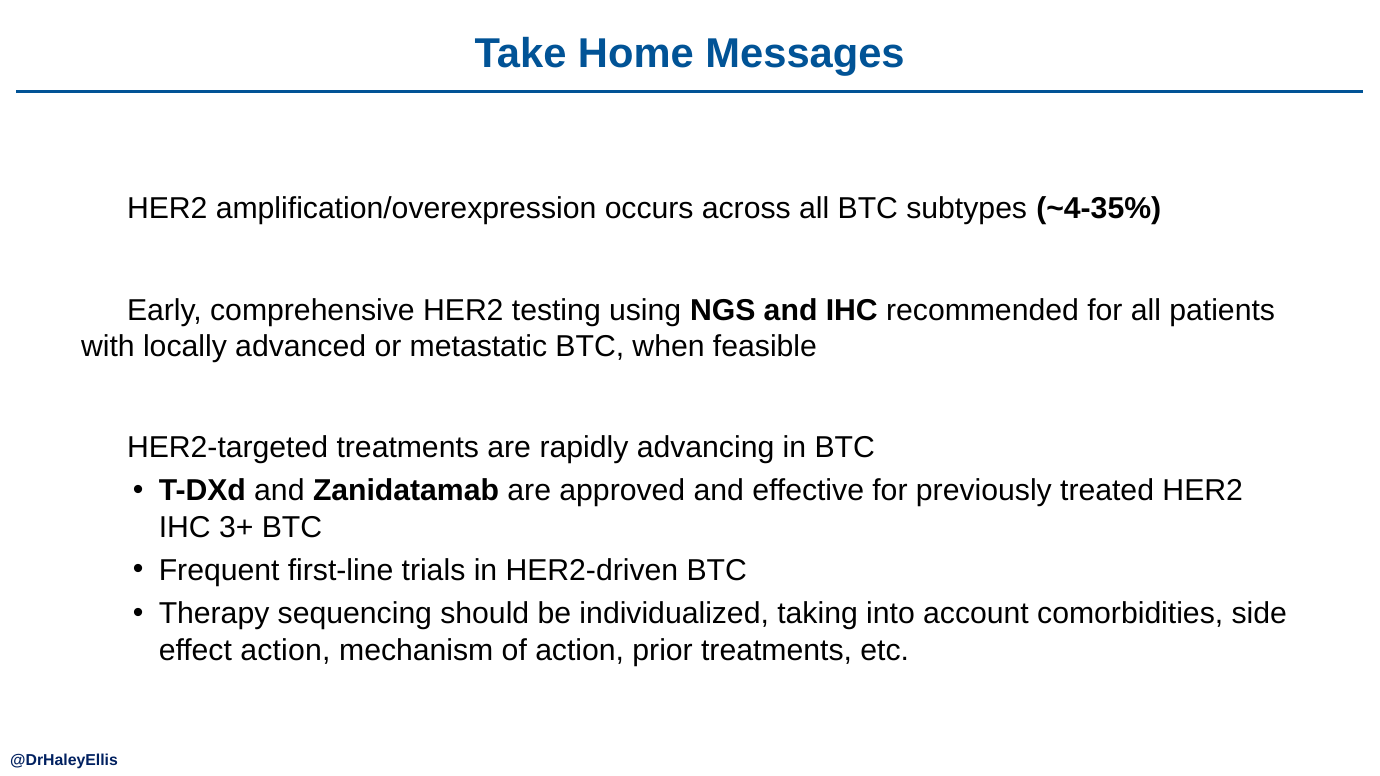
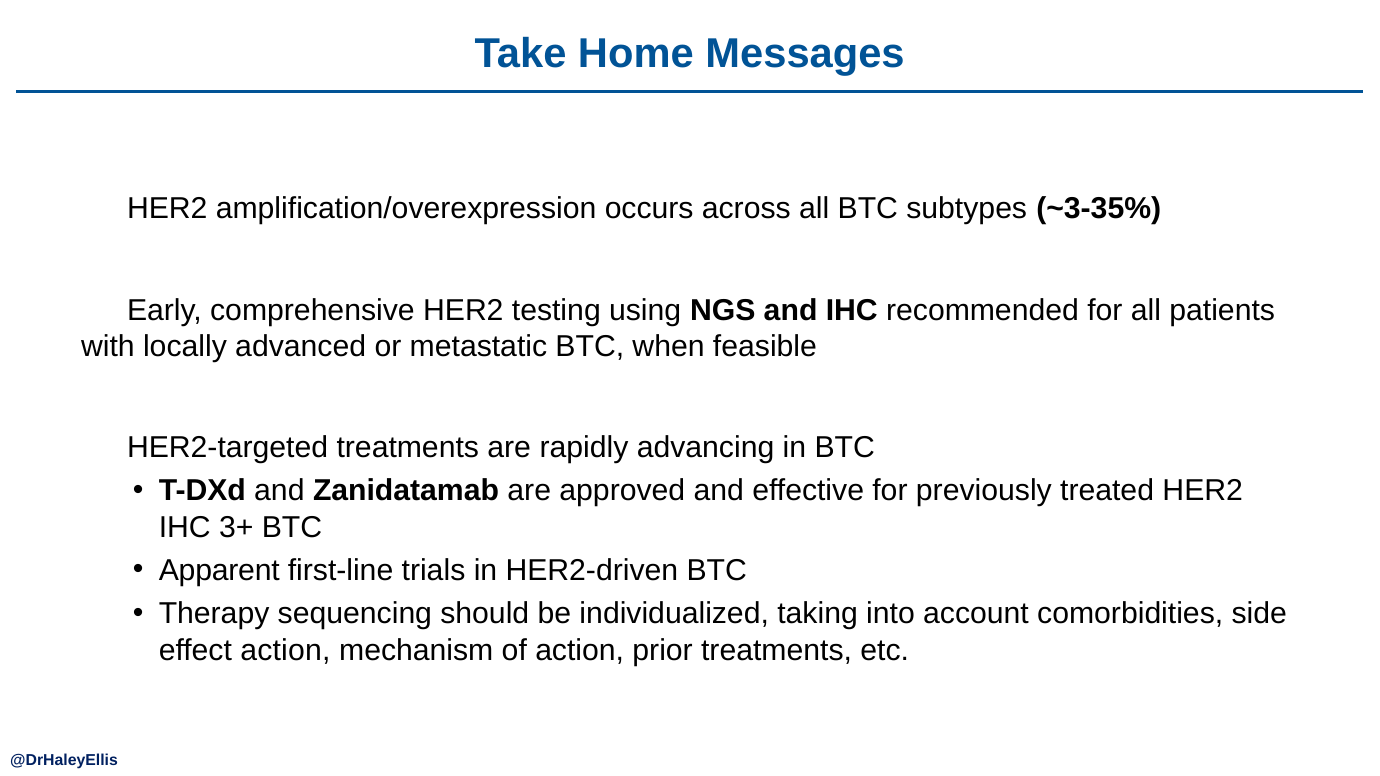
~4-35%: ~4-35% -> ~3-35% (1099, 209)
Frequent: Frequent -> Apparent (219, 571)
